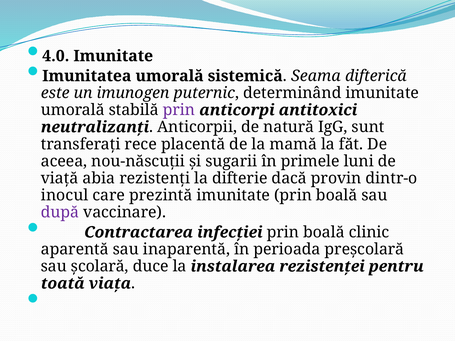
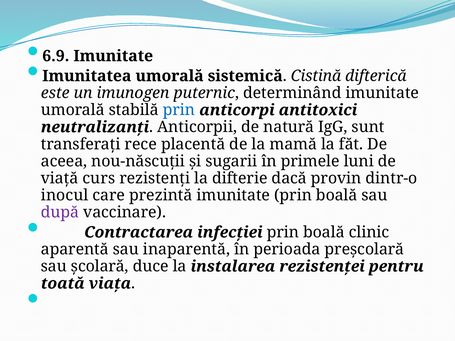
4.0: 4.0 -> 6.9 (56, 56)
Seama: Seama -> Cistină (316, 76)
prin colour: purple -> blue (179, 110)
abia: abia -> curs (99, 178)
